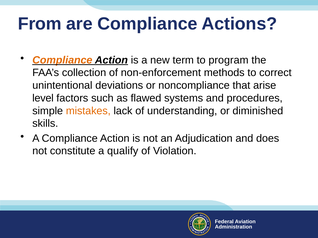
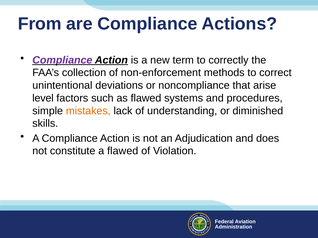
Compliance colour: orange -> purple (62, 60)
program: program -> correctly (229, 60)
a qualify: qualify -> flawed (123, 151)
